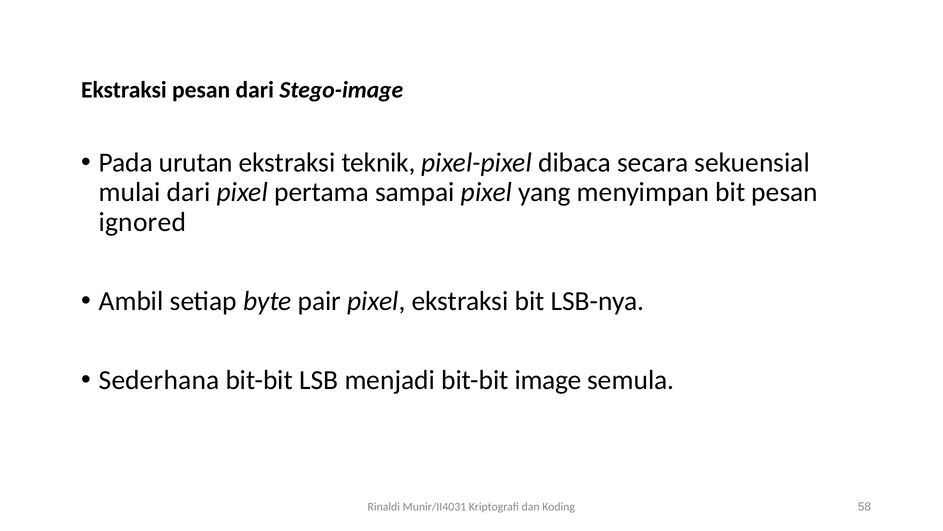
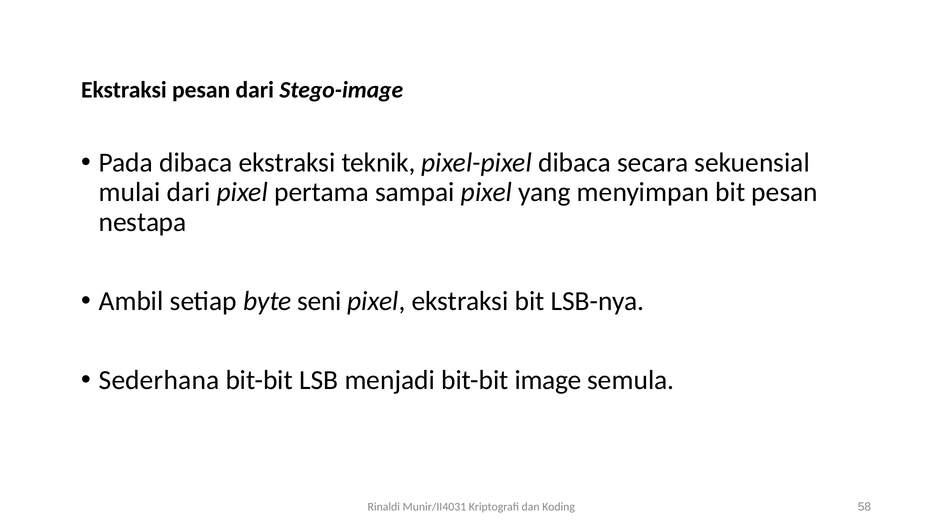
Pada urutan: urutan -> dibaca (196, 162)
ignored: ignored -> nestapa (143, 222)
pair: pair -> seni (319, 301)
